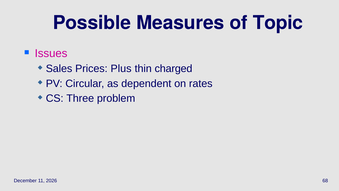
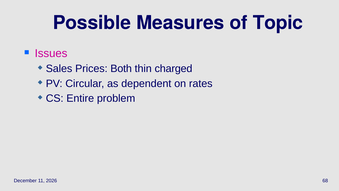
Plus: Plus -> Both (121, 69)
Three: Three -> Entire (80, 98)
